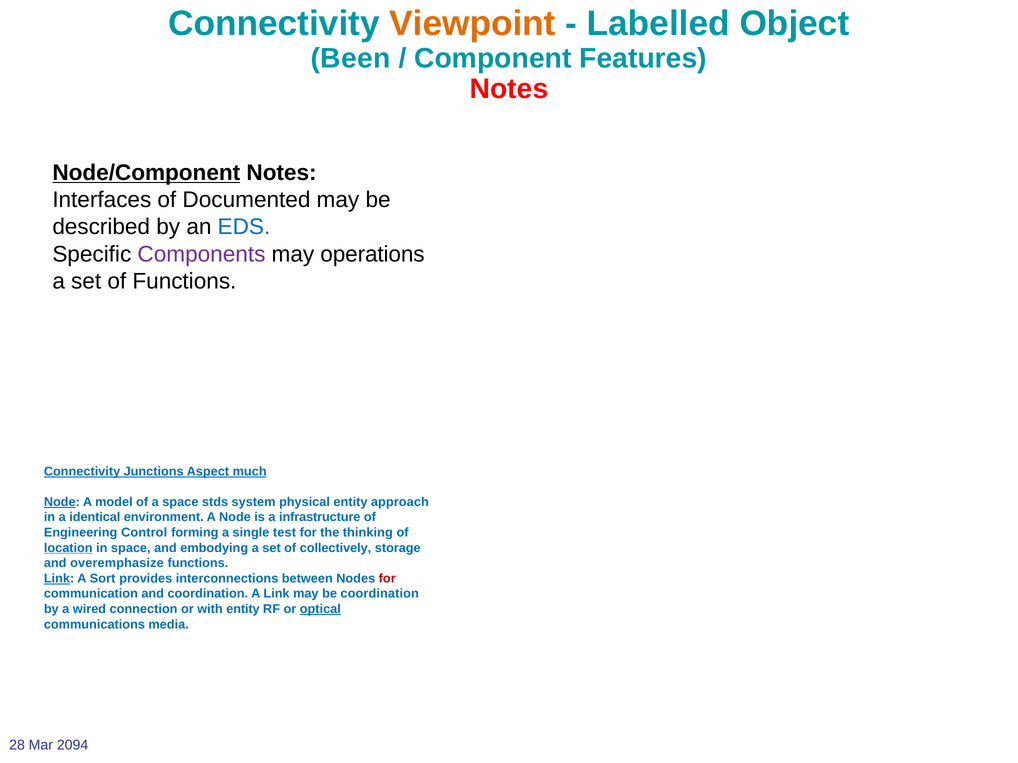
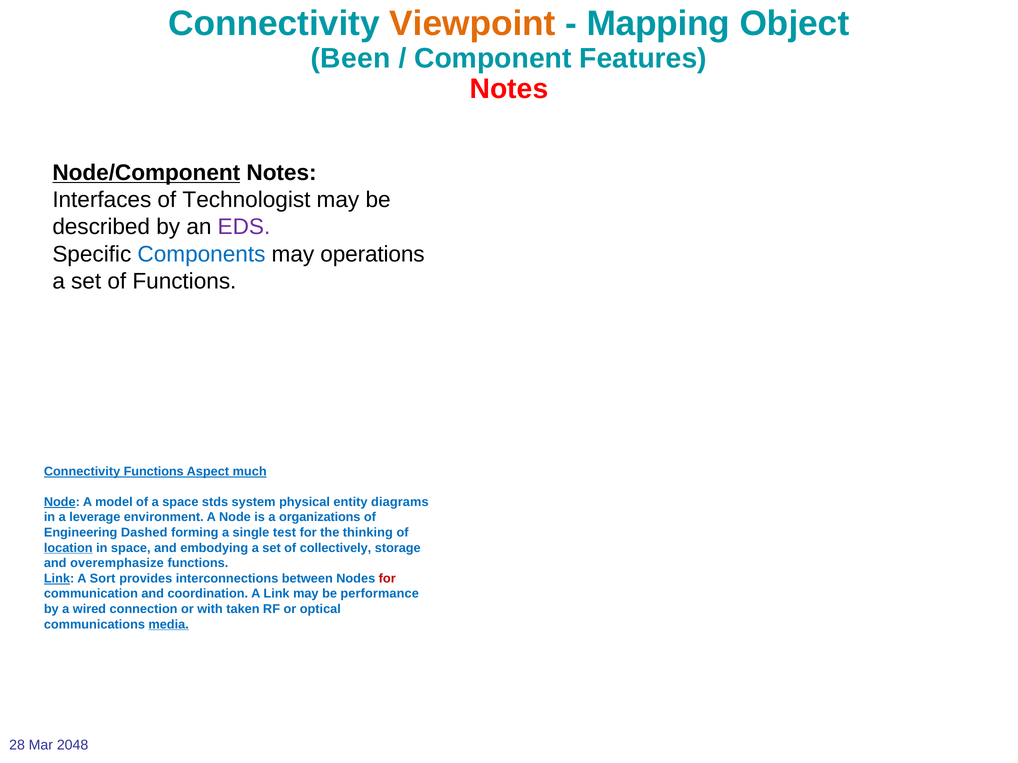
Labelled: Labelled -> Mapping (658, 24)
Documented: Documented -> Technologist (246, 200)
EDS colour: blue -> purple (244, 227)
Components colour: purple -> blue (201, 254)
Connectivity Junctions: Junctions -> Functions (154, 472)
approach: approach -> diagrams (400, 502)
identical: identical -> leverage (95, 518)
infrastructure: infrastructure -> organizations (320, 518)
Control: Control -> Dashed (144, 533)
be coordination: coordination -> performance (380, 594)
with entity: entity -> taken (243, 609)
optical underline: present -> none (320, 609)
media underline: none -> present (169, 625)
2094: 2094 -> 2048 (73, 745)
